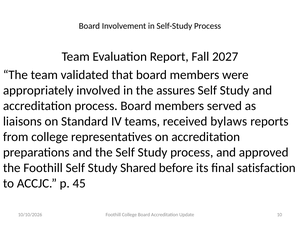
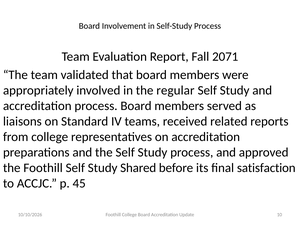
2027: 2027 -> 2071 (225, 57)
assures: assures -> regular (175, 90)
bylaws: bylaws -> related (229, 121)
